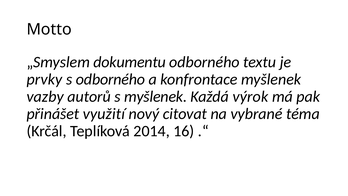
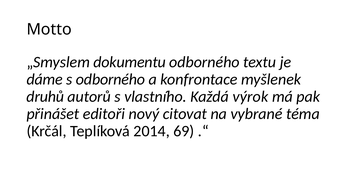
prvky: prvky -> dáme (45, 79)
vazby: vazby -> druhů (45, 96)
s myšlenek: myšlenek -> vlastního (156, 96)
využití: využití -> editoři (104, 114)
16: 16 -> 69 (184, 131)
